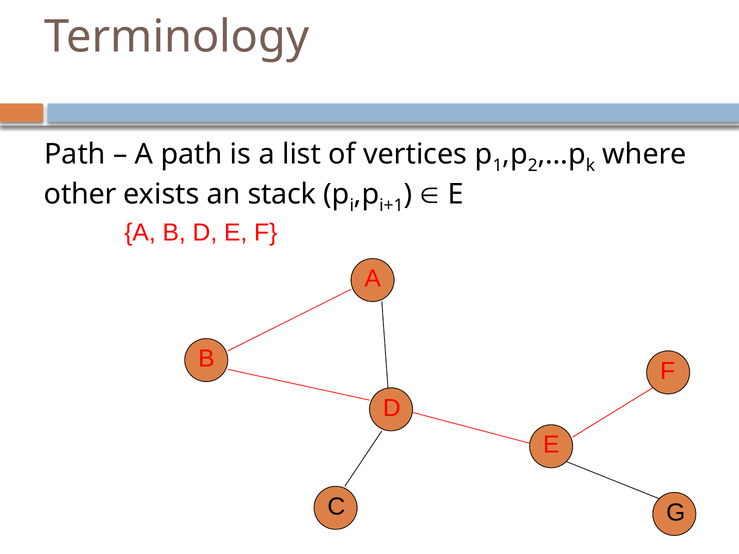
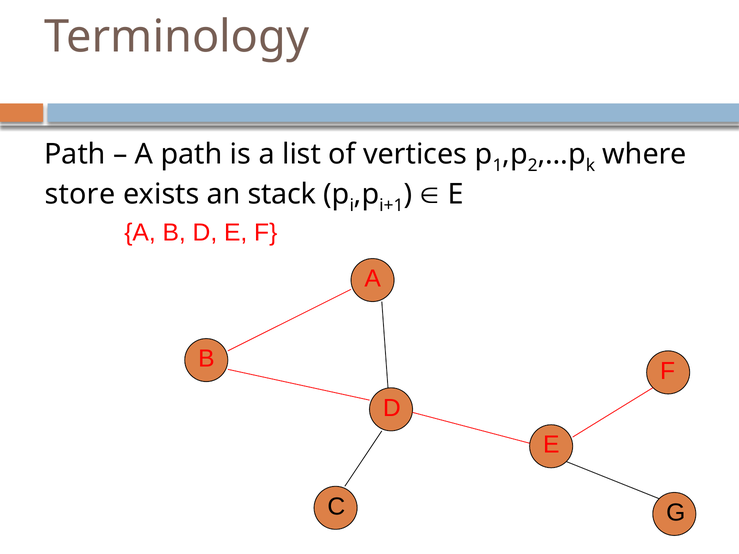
other: other -> store (80, 194)
